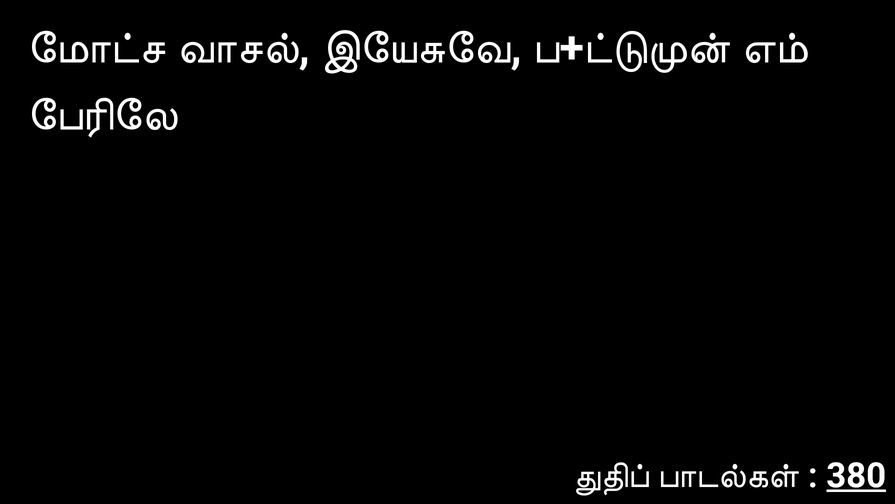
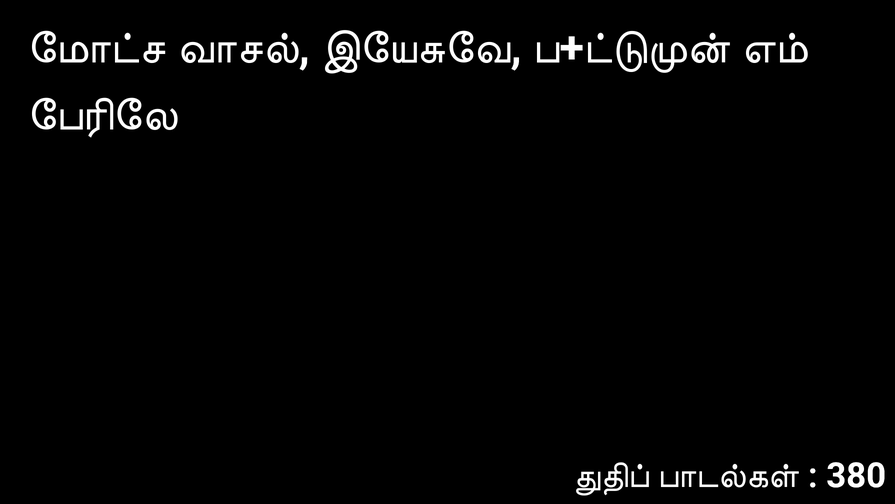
380 underline: present -> none (856, 475)
